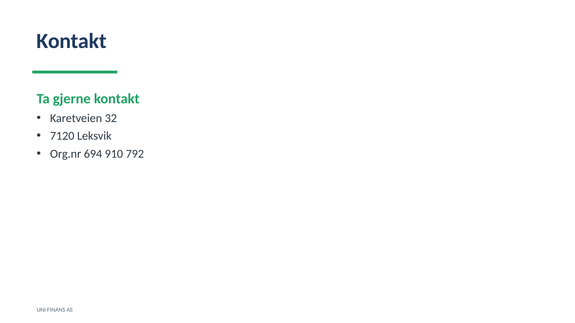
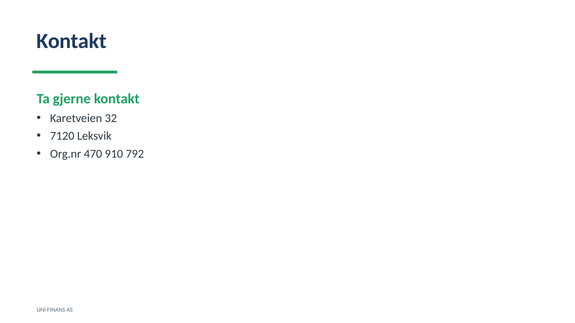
694: 694 -> 470 (93, 154)
